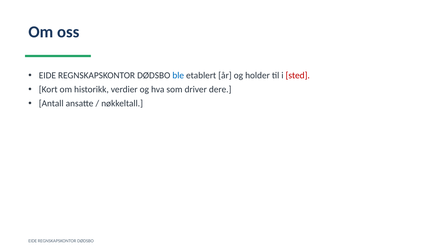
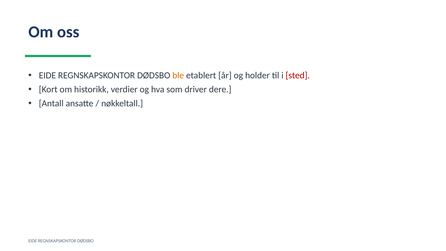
ble colour: blue -> orange (178, 76)
